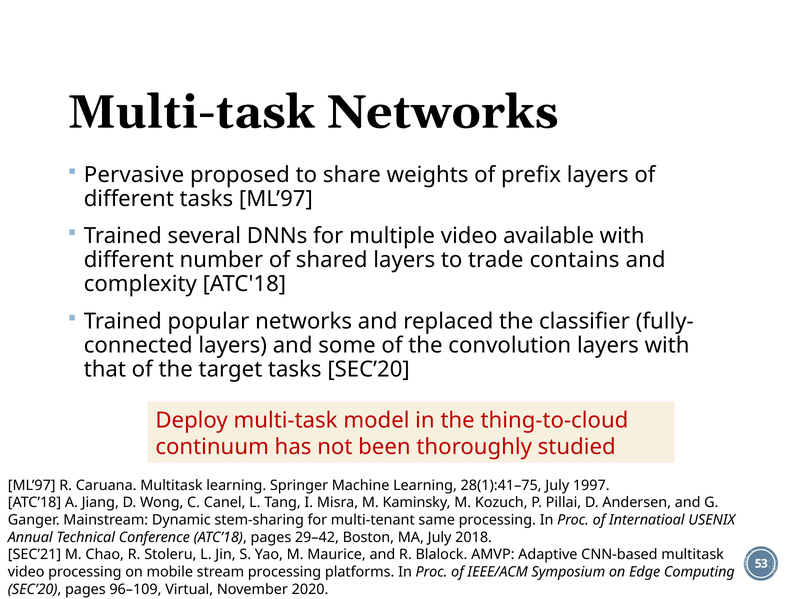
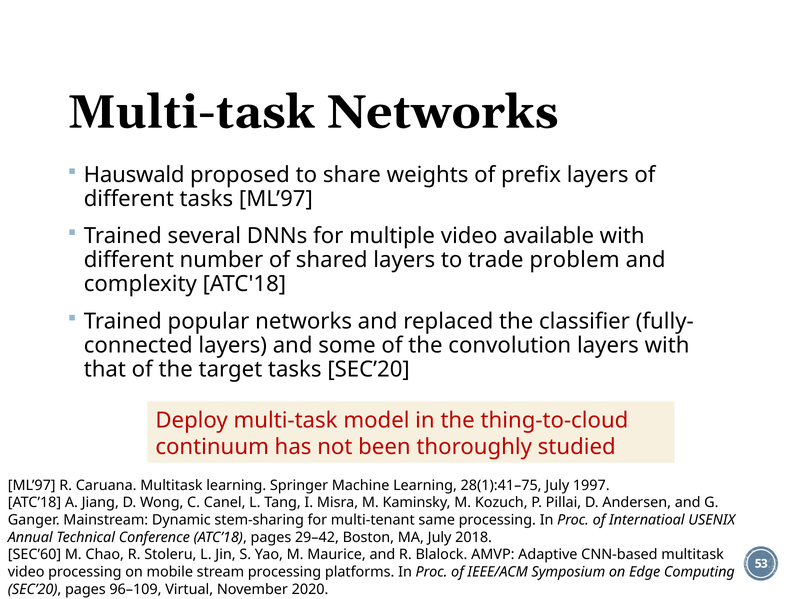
Pervasive: Pervasive -> Hauswald (134, 175)
contains: contains -> problem (575, 260)
SEC’21: SEC’21 -> SEC’60 (35, 554)
